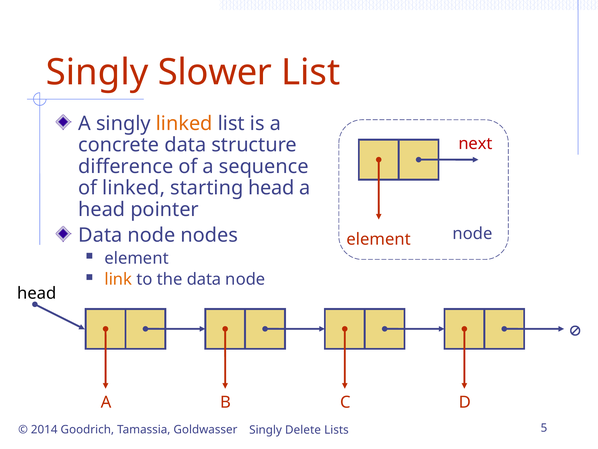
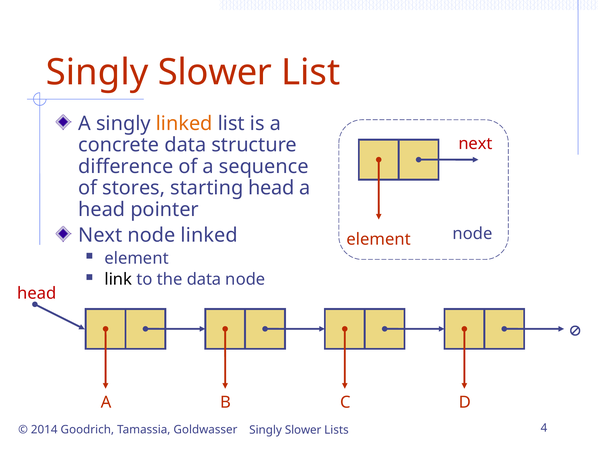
of linked: linked -> stores (134, 188)
Data: Data -> Next (100, 235)
node nodes: nodes -> linked (209, 235)
link colour: orange -> black (118, 279)
head colour: black -> red (37, 293)
Delete: Delete -> Slower (303, 429)
5: 5 -> 4 (544, 427)
